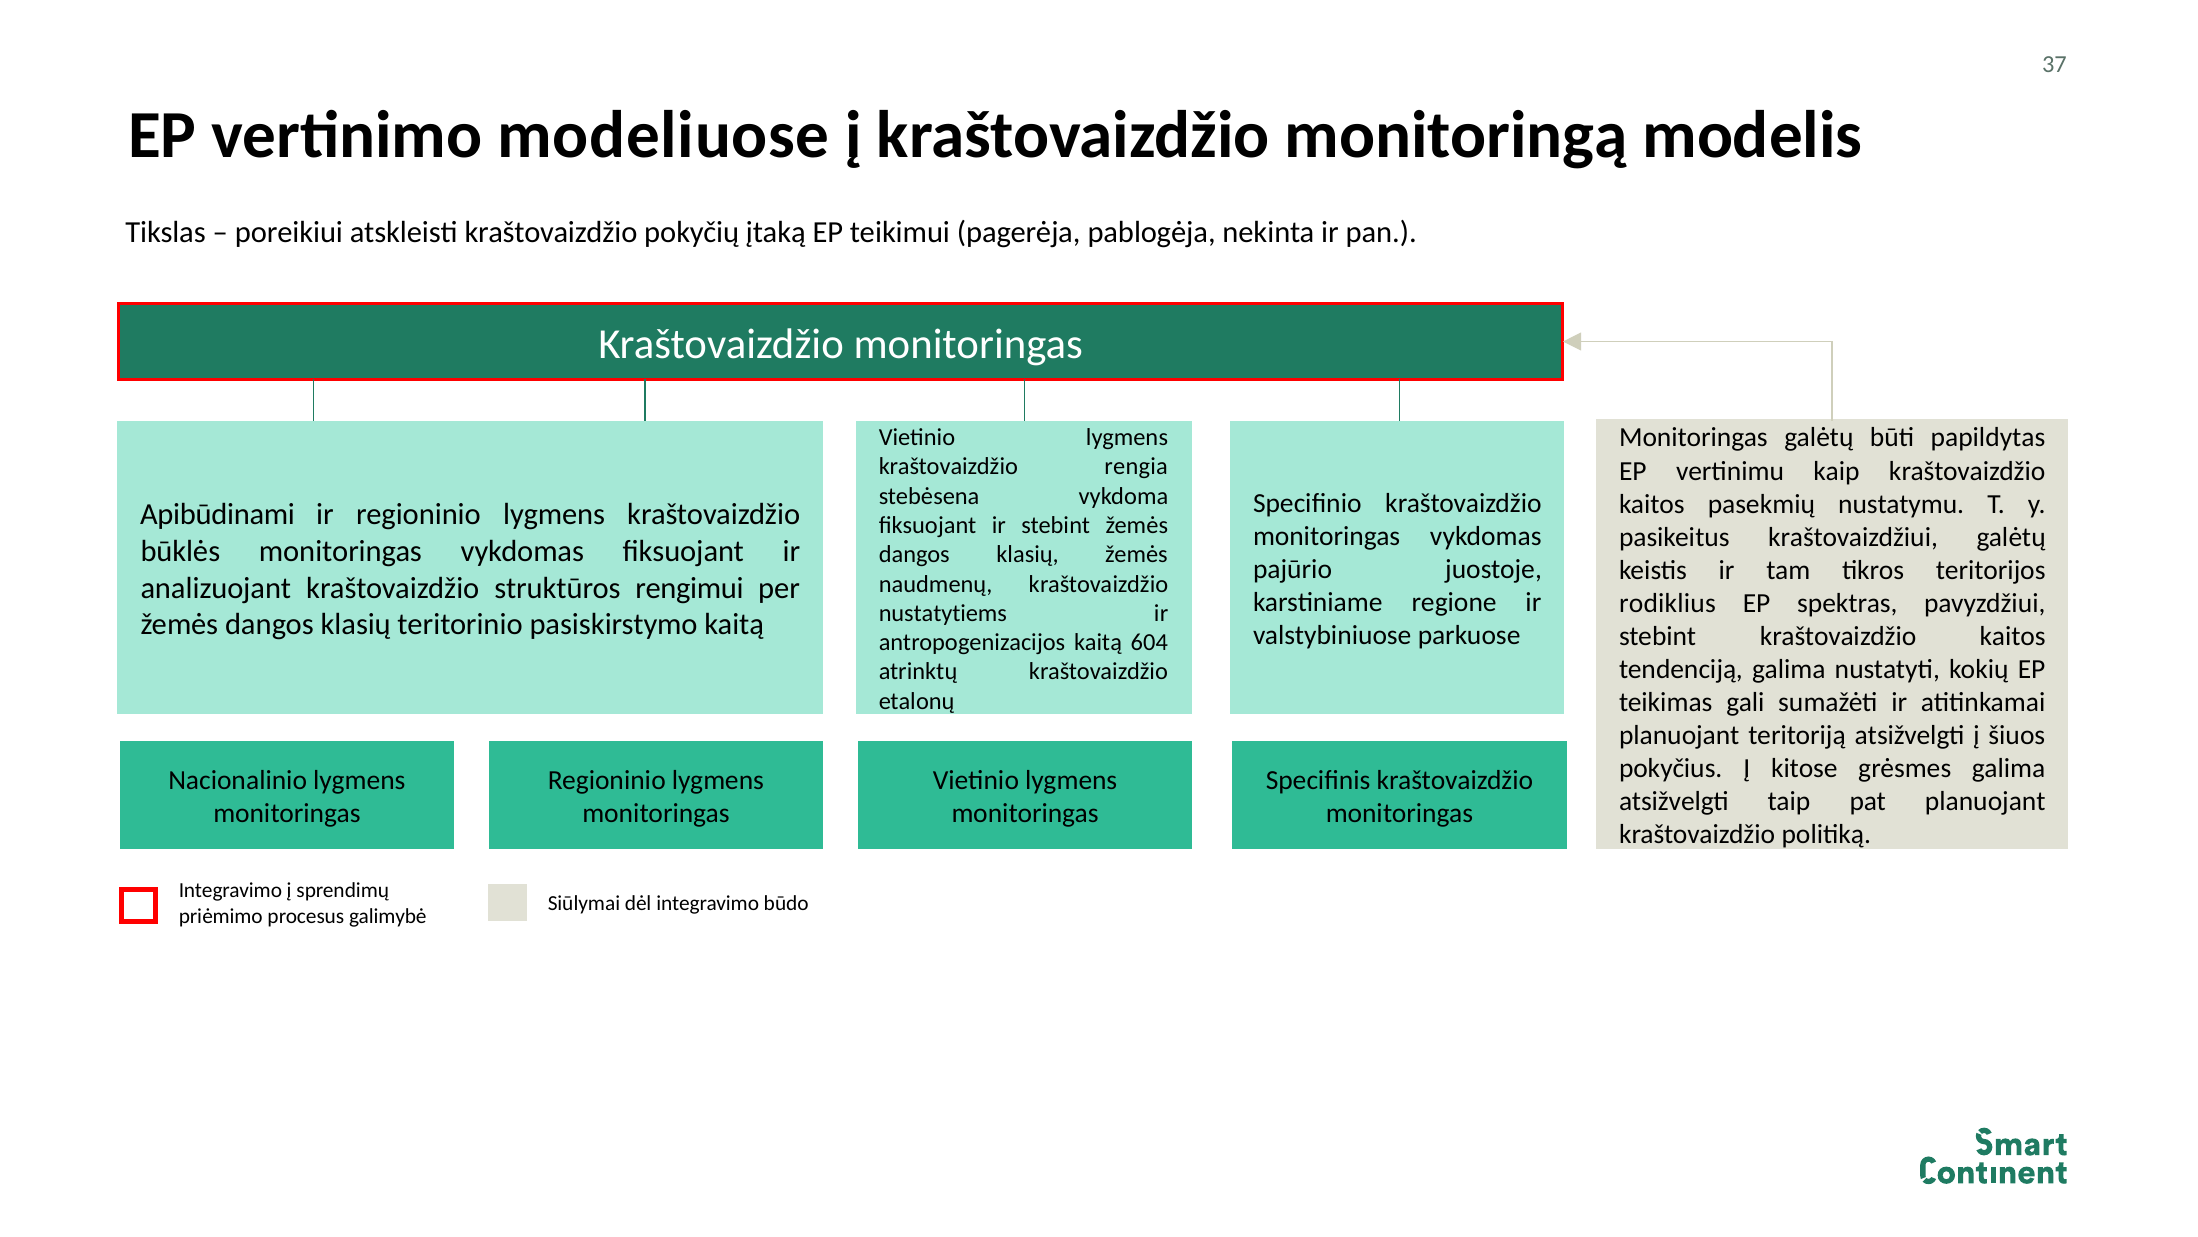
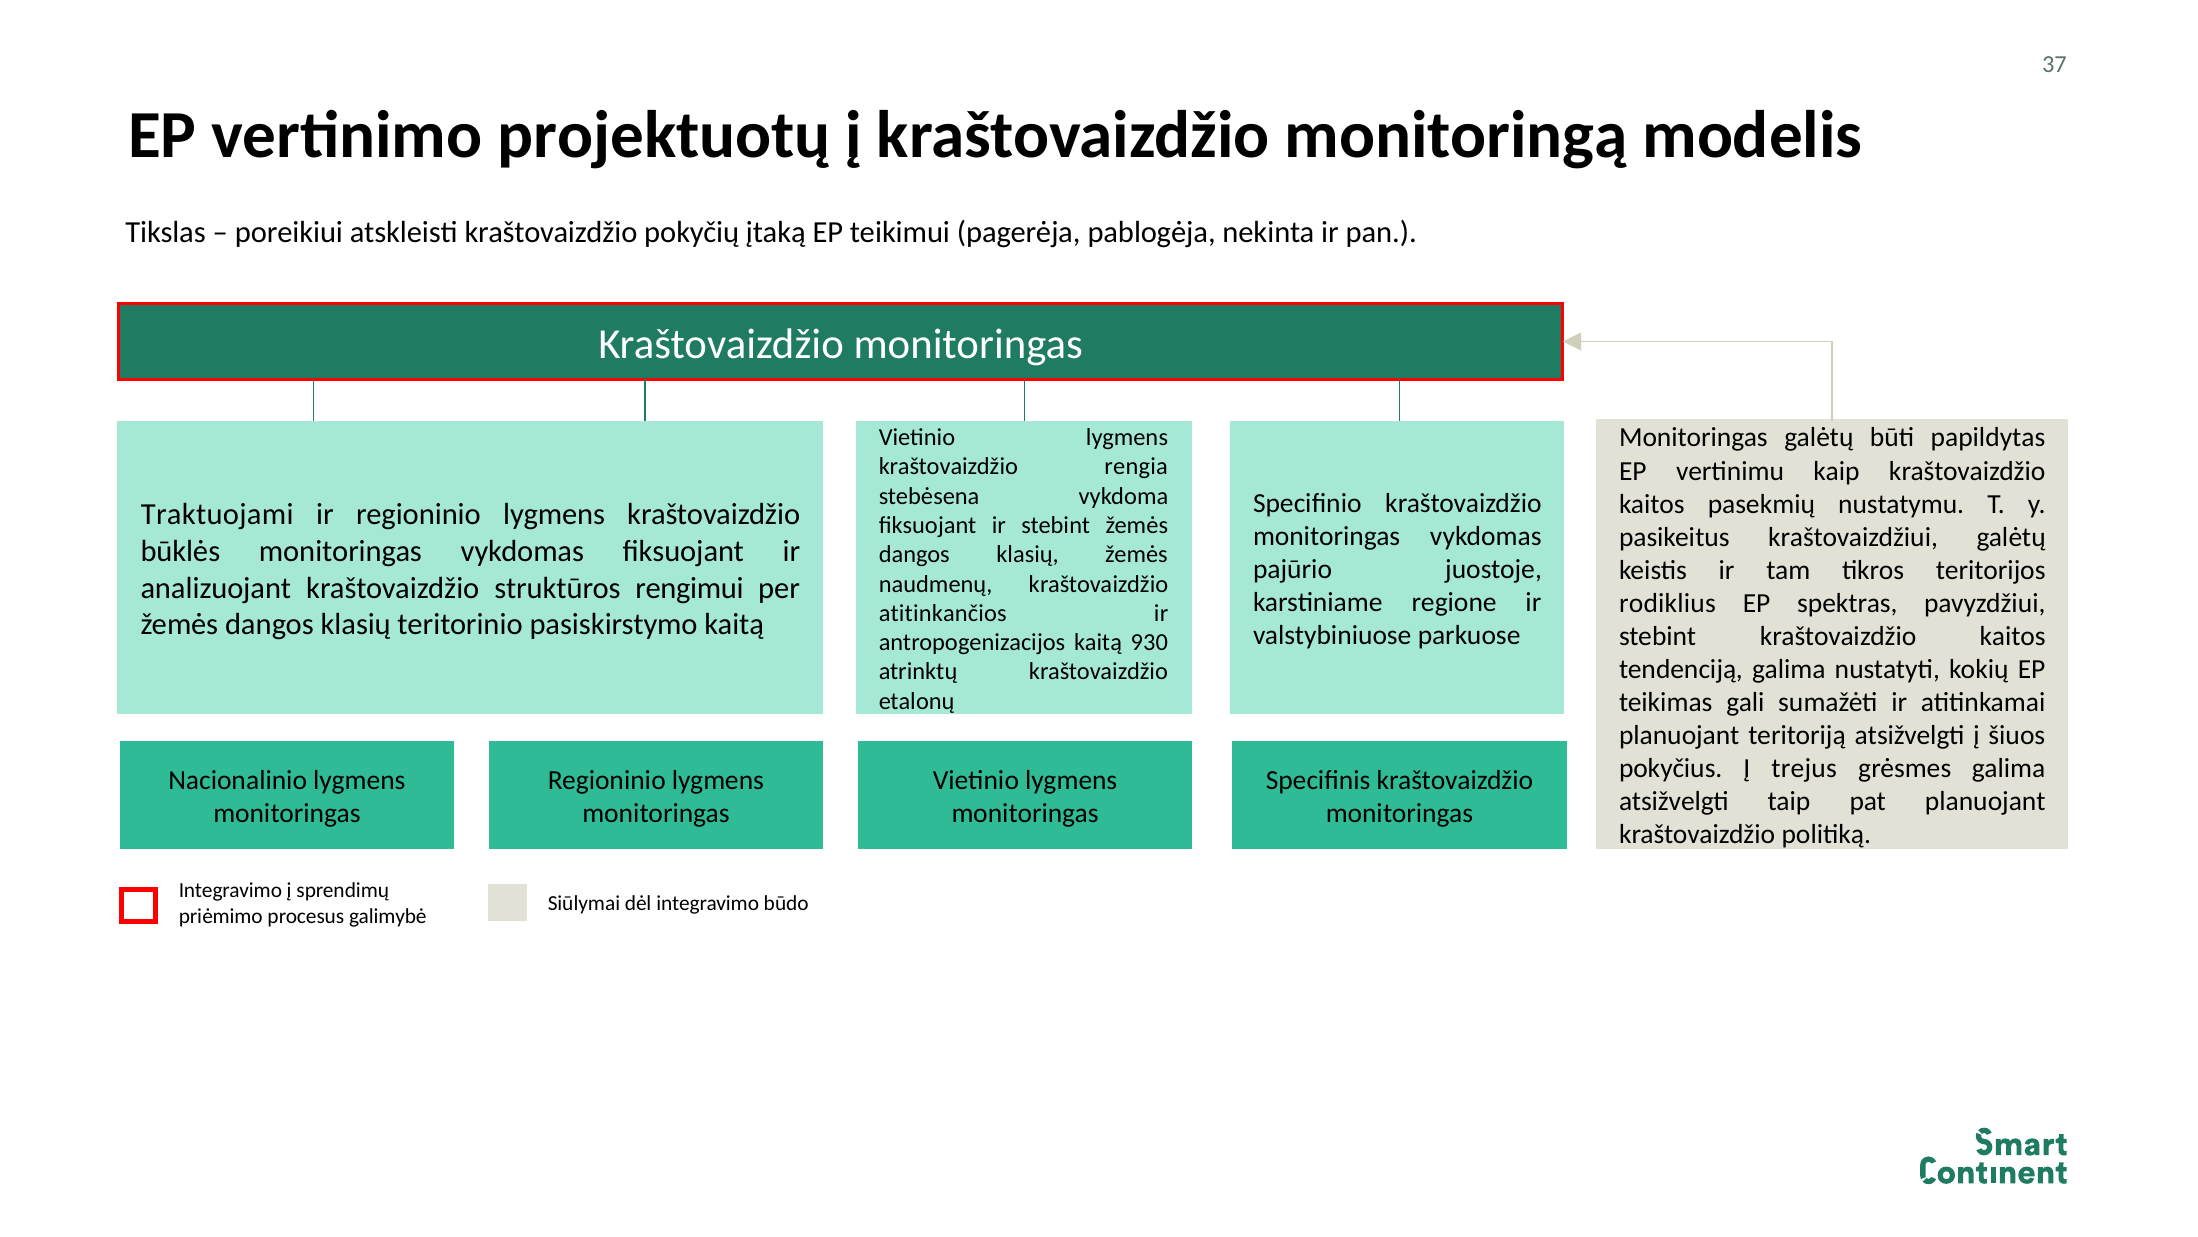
modeliuose: modeliuose -> projektuotų (664, 135)
Apibūdinami: Apibūdinami -> Traktuojami (217, 514)
nustatytiems: nustatytiems -> atitinkančios (943, 613)
604: 604 -> 930 (1149, 642)
kitose: kitose -> trejus (1804, 768)
